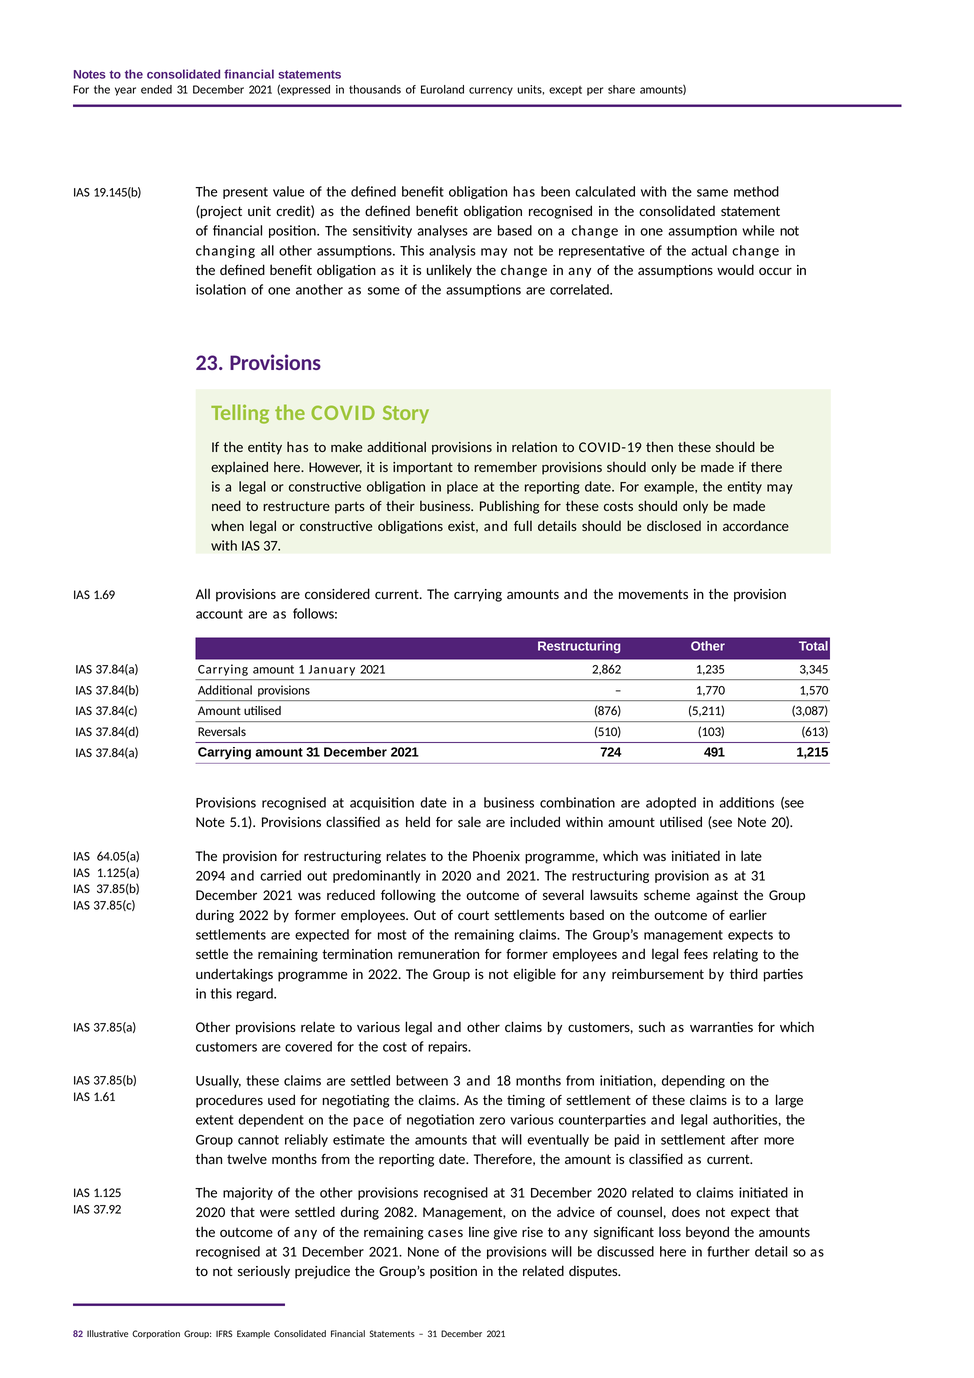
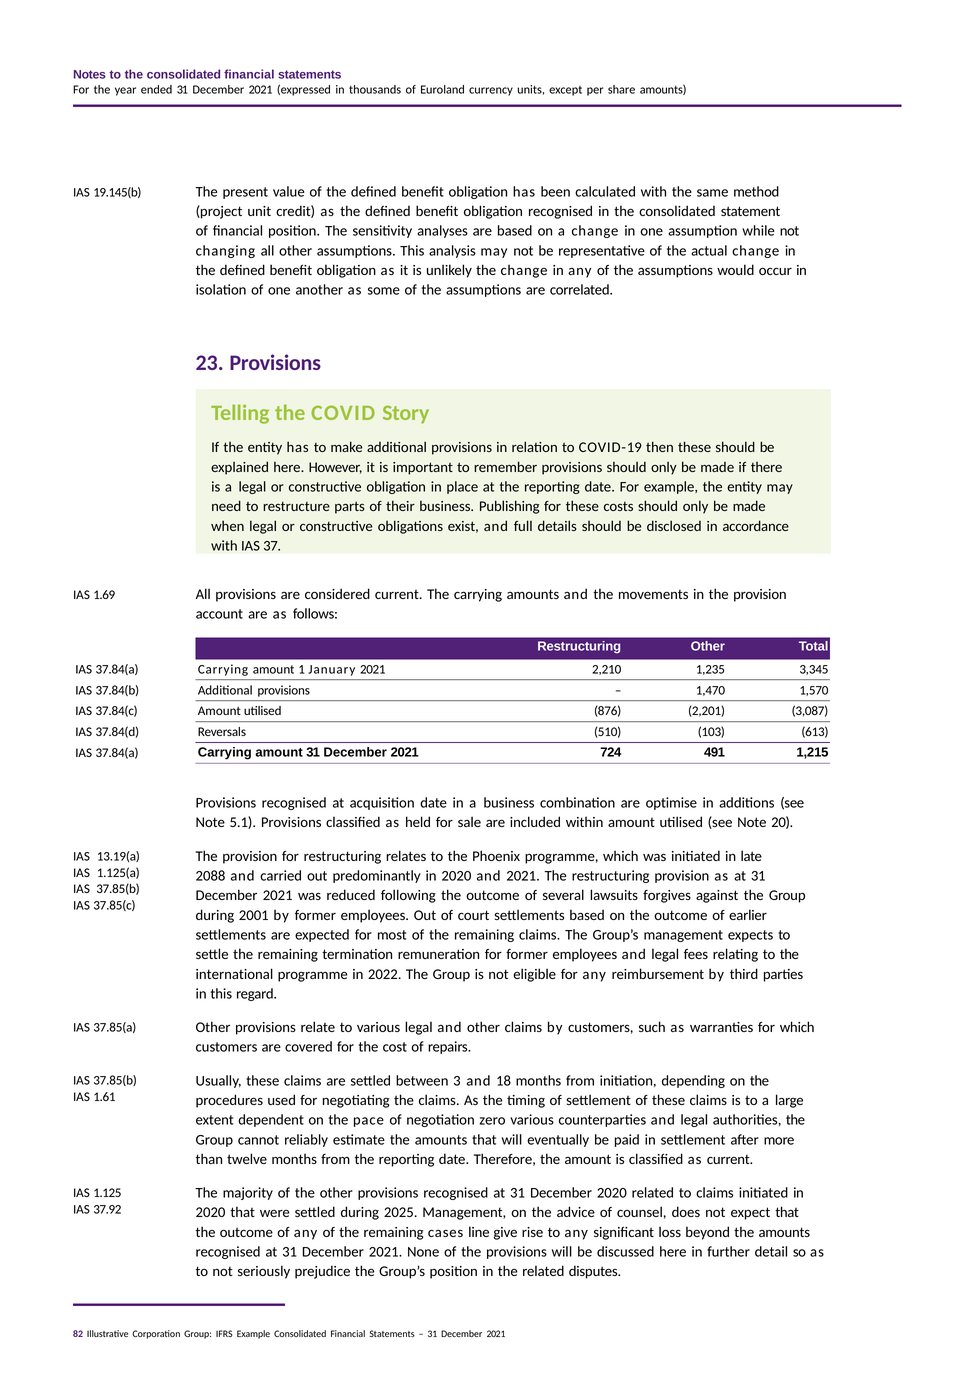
2,862: 2,862 -> 2,210 (607, 670)
1,770: 1,770 -> 1,470 (710, 691)
5,211: 5,211 -> 2,201 (707, 711)
adopted: adopted -> optimise (671, 803)
64.05(a: 64.05(a -> 13.19(a (118, 857)
2094: 2094 -> 2088 (211, 876)
scheme: scheme -> forgives (667, 896)
during 2022: 2022 -> 2001 (254, 915)
undertakings: undertakings -> international (234, 974)
2082: 2082 -> 2025 (401, 1213)
